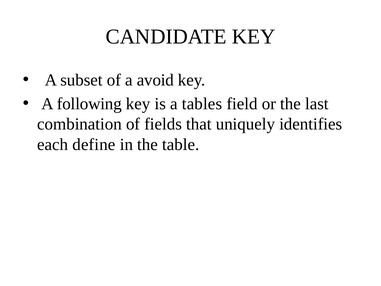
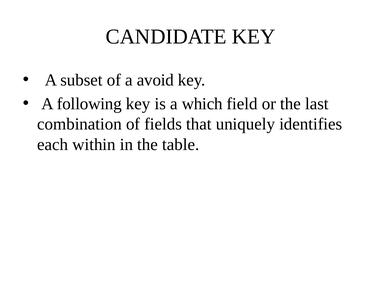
tables: tables -> which (202, 104)
define: define -> within (94, 144)
